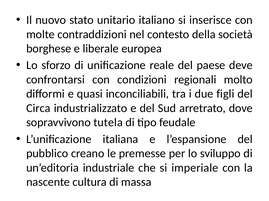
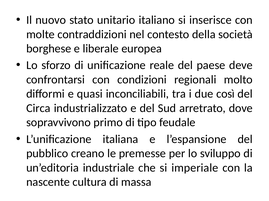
figli: figli -> così (226, 94)
tutela: tutela -> primo (108, 123)
